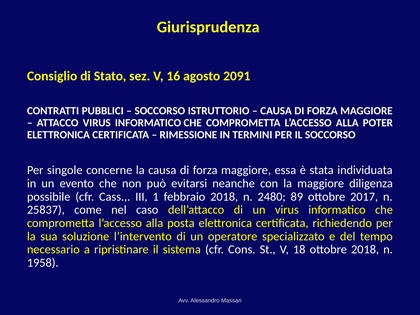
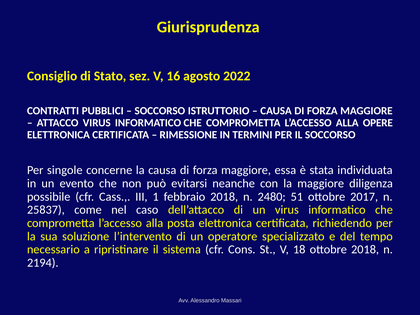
2091: 2091 -> 2022 (237, 76)
POTER: POTER -> OPERE (378, 123)
89: 89 -> 51 (297, 197)
1958: 1958 -> 2194 (43, 263)
